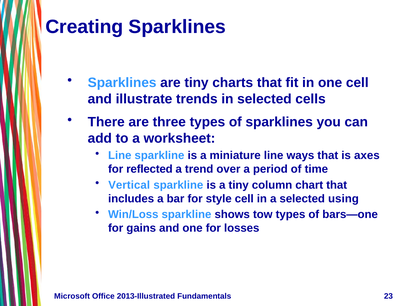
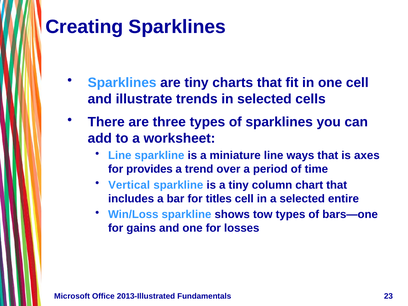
reflected: reflected -> provides (149, 169)
style: style -> titles (219, 199)
using: using -> entire (344, 199)
